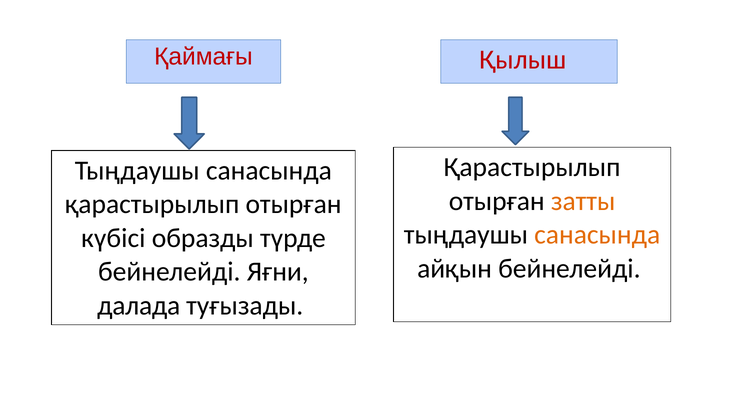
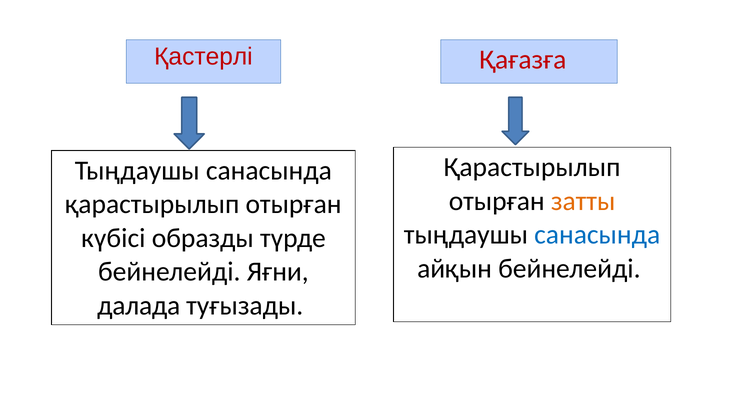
Қаймағы: Қаймағы -> Қастерлі (203, 57)
Қылыш: Қылыш -> Қағазға (523, 60)
санасында colour: orange -> blue (597, 234)
